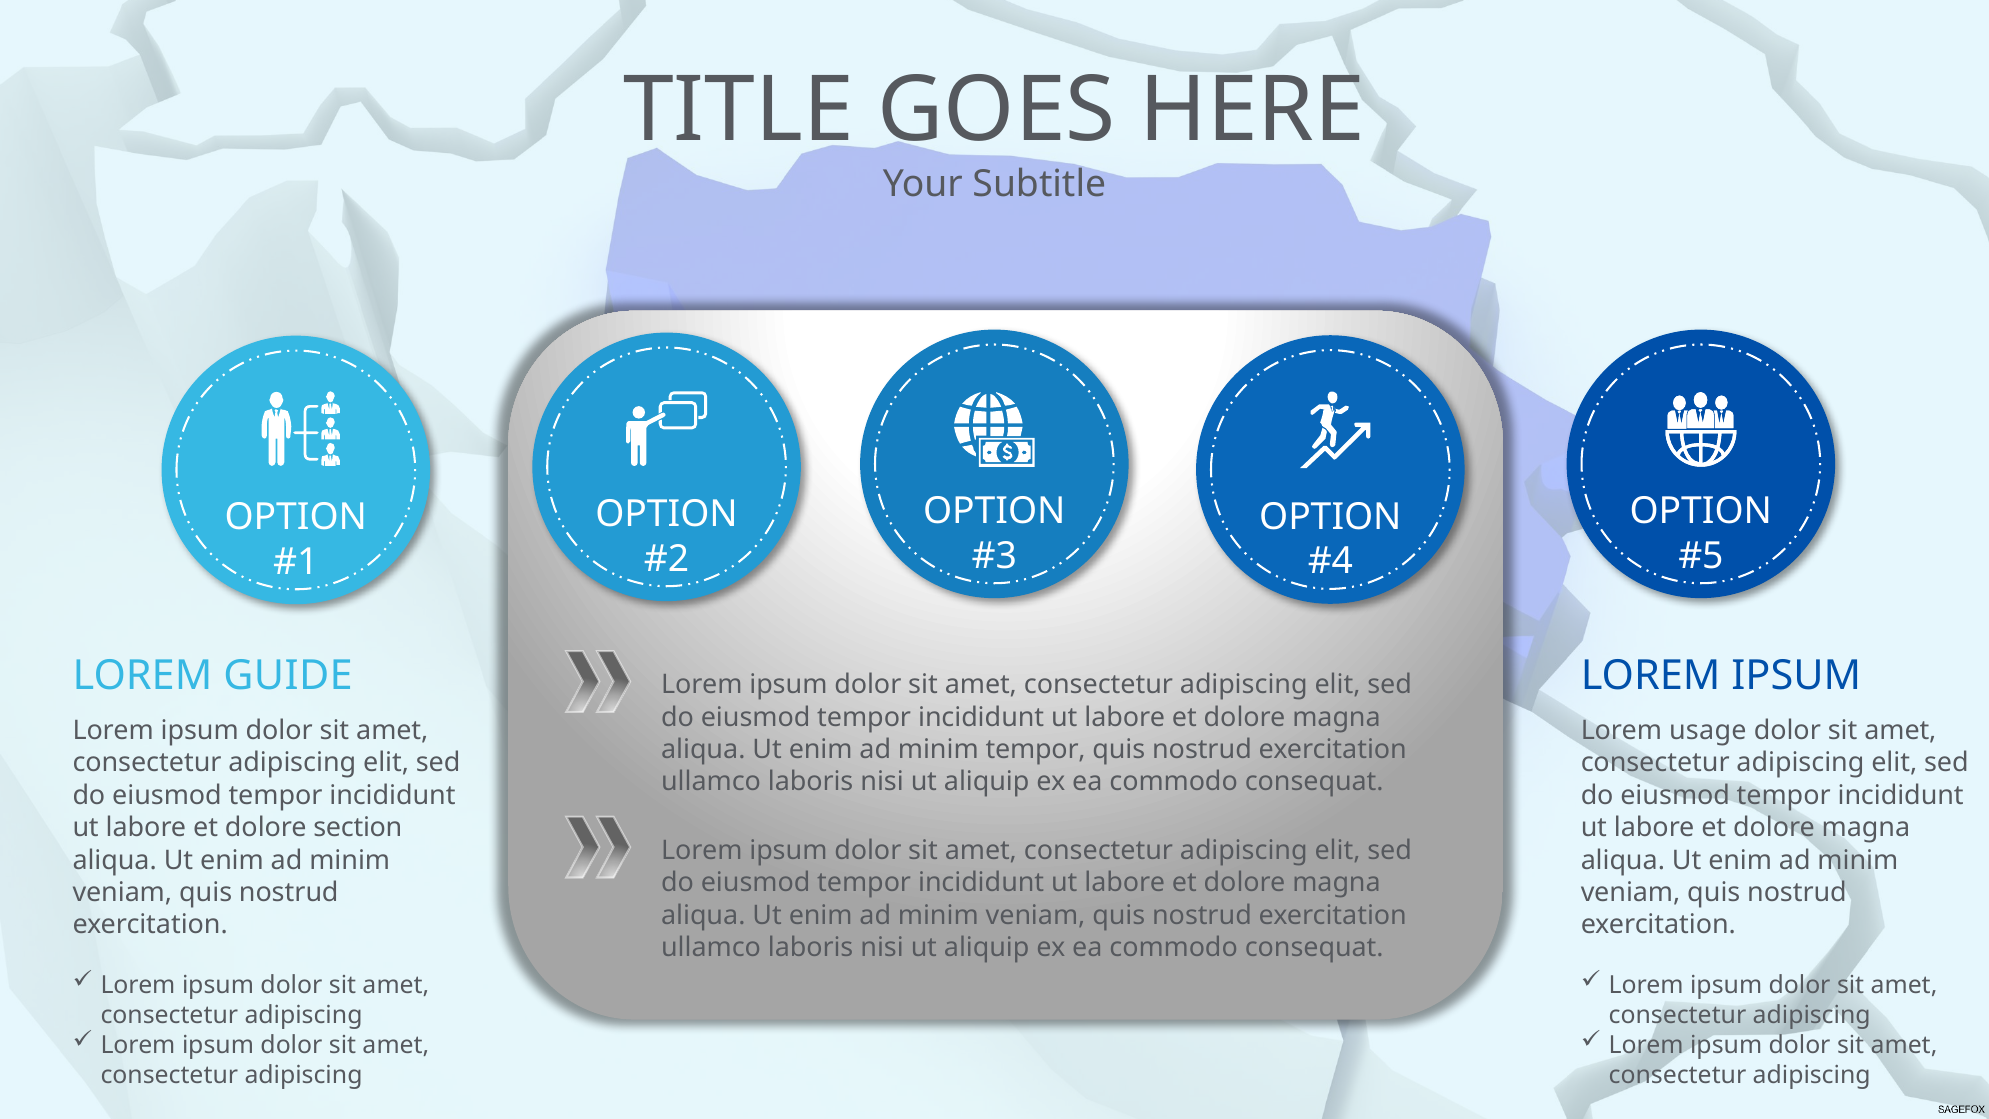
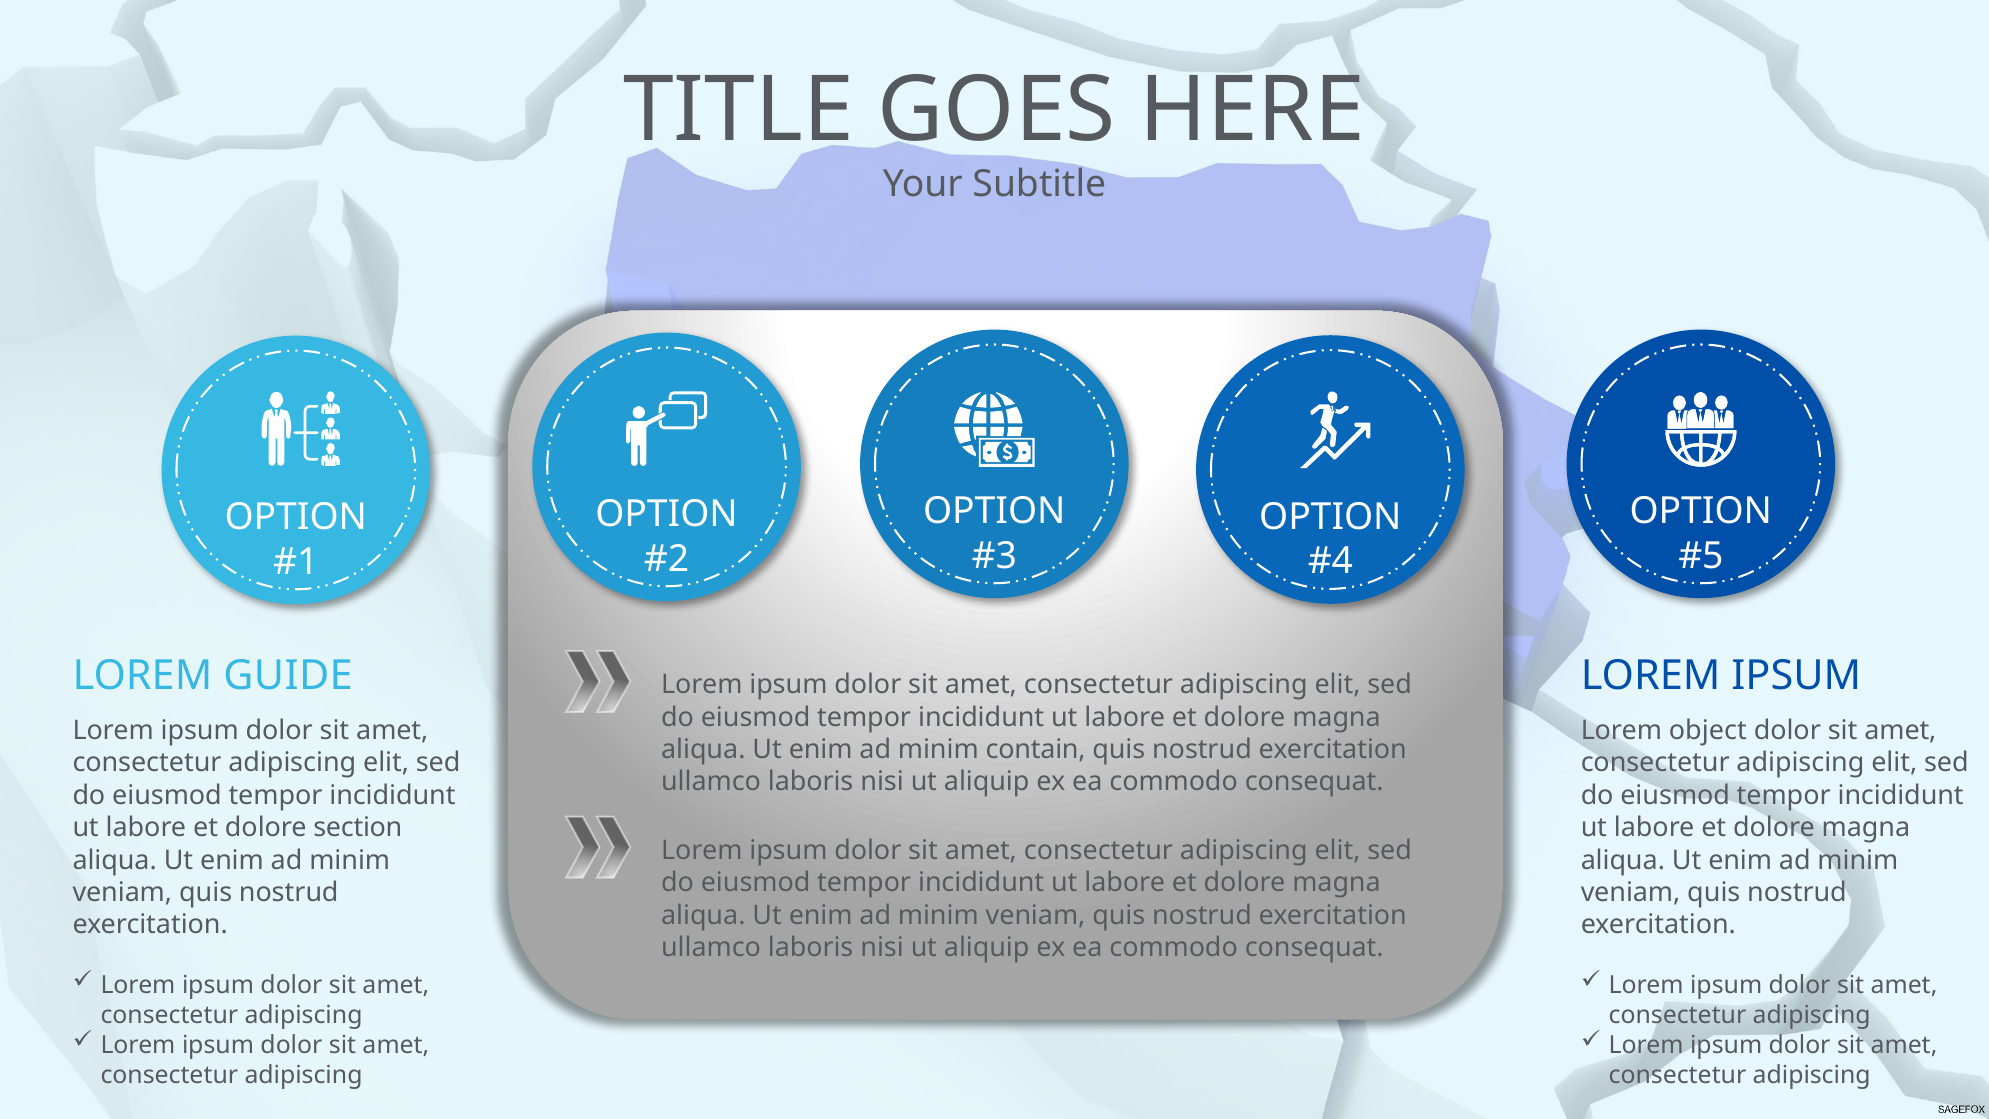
usage: usage -> object (1708, 731)
minim tempor: tempor -> contain (1036, 750)
